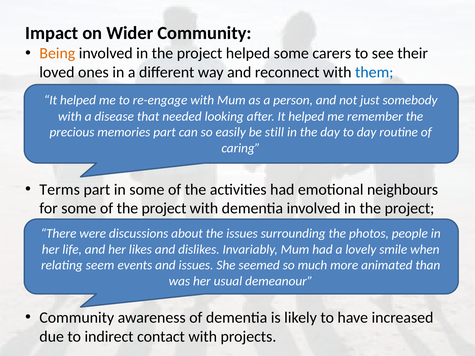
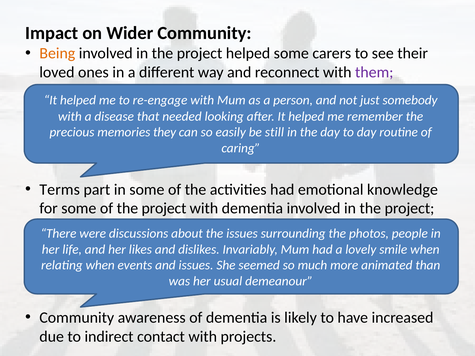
them colour: blue -> purple (374, 72)
memories part: part -> they (165, 132)
neighbours: neighbours -> knowledge (402, 190)
relating seem: seem -> when (100, 265)
